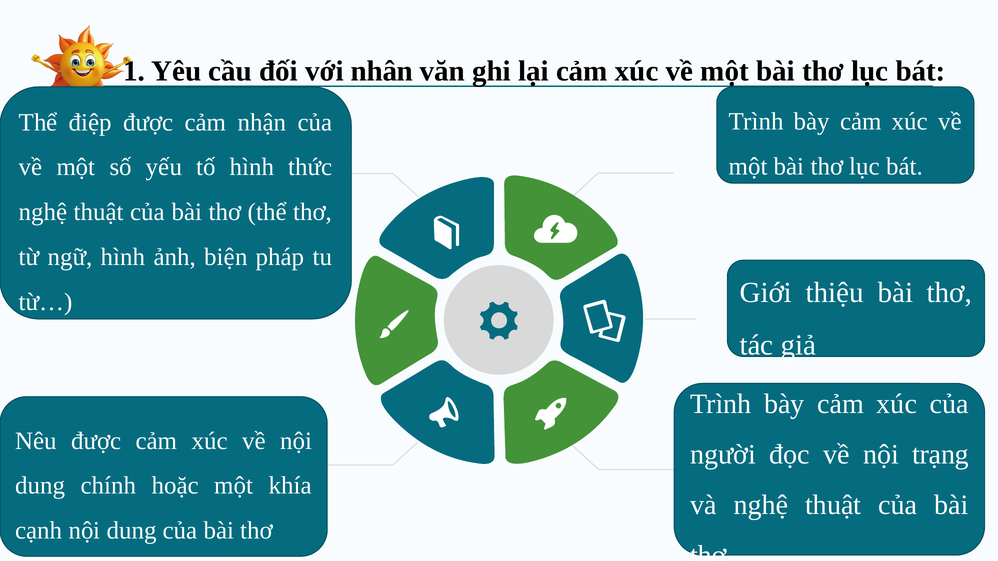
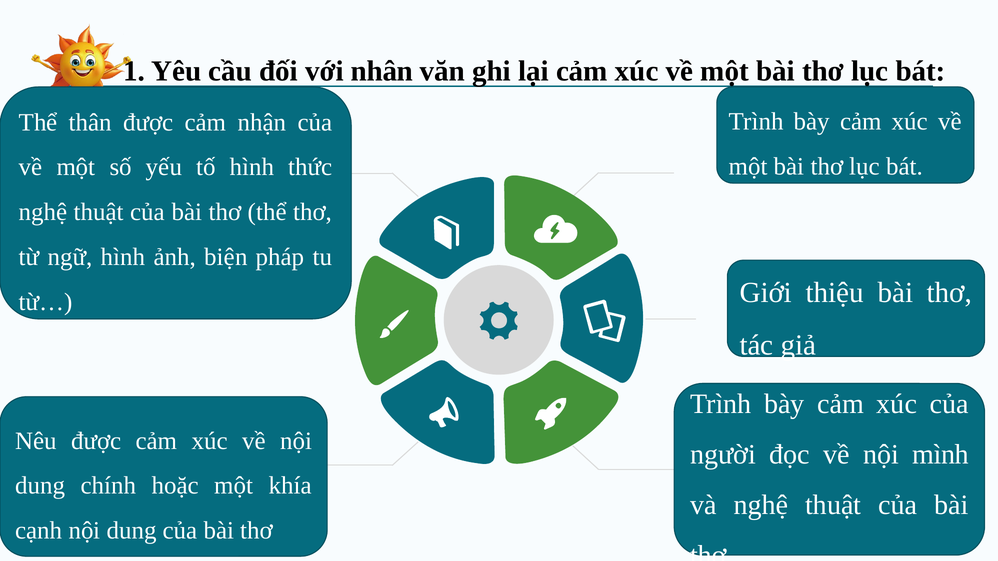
điệp: điệp -> thân (90, 122)
trạng: trạng -> mình (941, 455)
